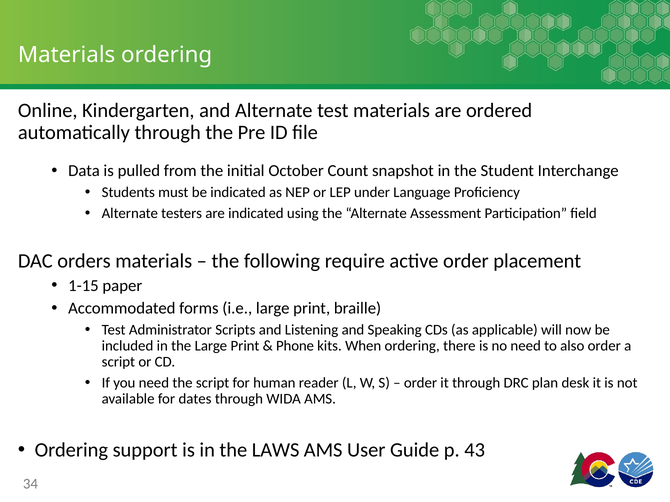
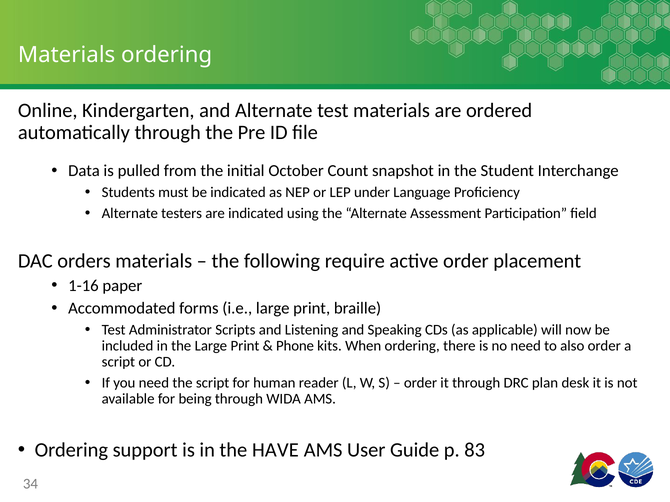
1-15: 1-15 -> 1-16 (83, 286)
dates: dates -> being (195, 399)
LAWS: LAWS -> HAVE (275, 450)
43: 43 -> 83 (475, 450)
